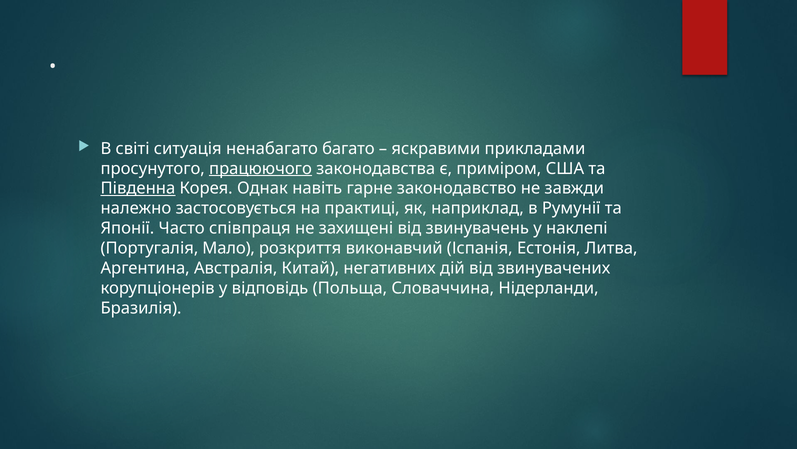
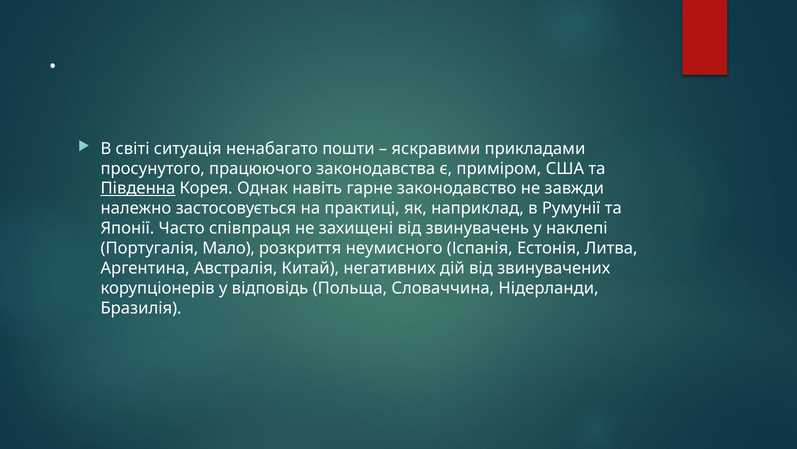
багато: багато -> пошти (348, 148)
працюючого underline: present -> none (260, 168)
виконавчий: виконавчий -> неумисного (394, 248)
